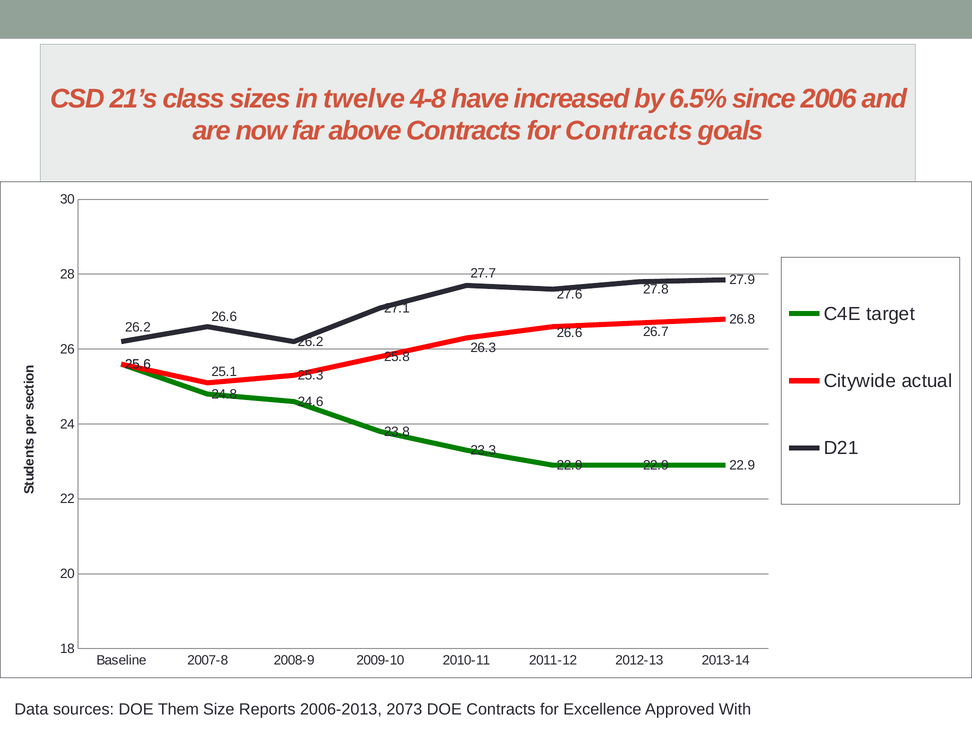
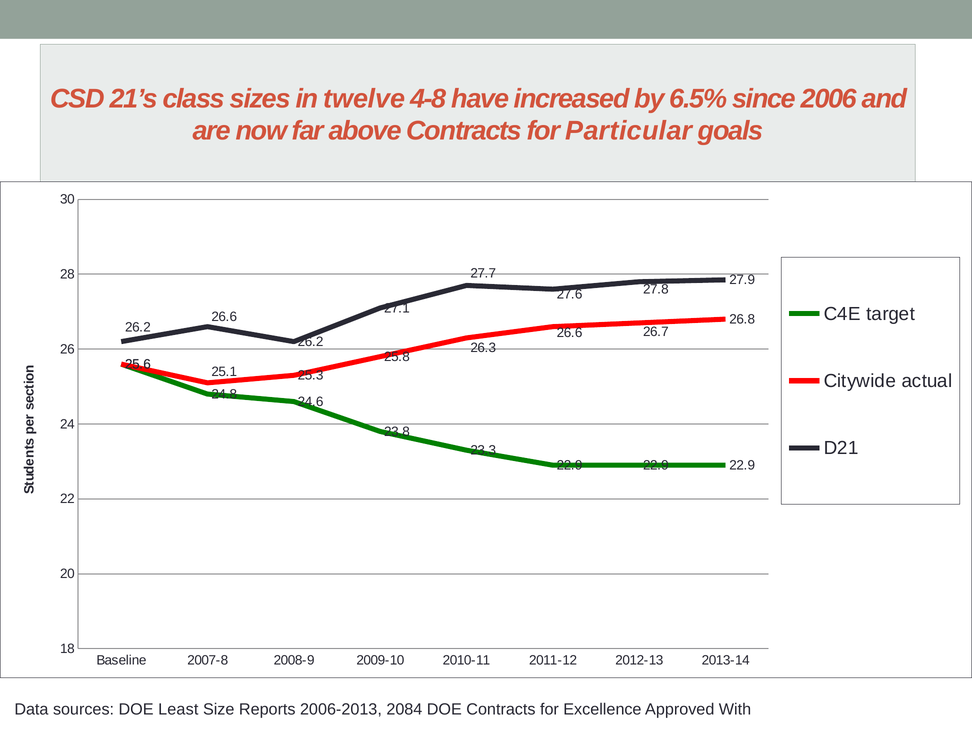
for Contracts: Contracts -> Particular (629, 131)
Them: Them -> Least (178, 709)
2073: 2073 -> 2084 (404, 709)
